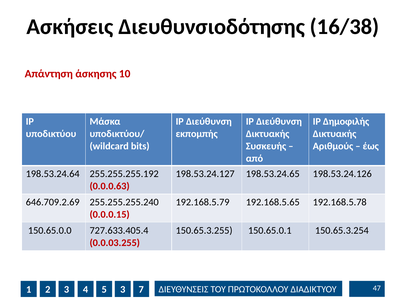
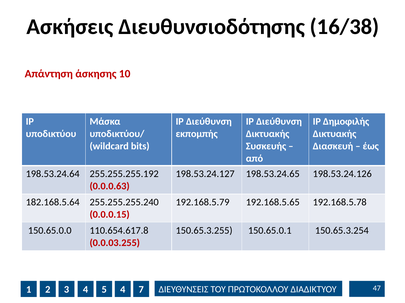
Αριθμούς: Αριθμούς -> Διασκευή (333, 146)
646.709.2.69: 646.709.2.69 -> 182.168.5.64 (53, 203)
727.633.405.4: 727.633.405.4 -> 110.654.617.8 (119, 231)
5 3: 3 -> 4 (123, 290)
